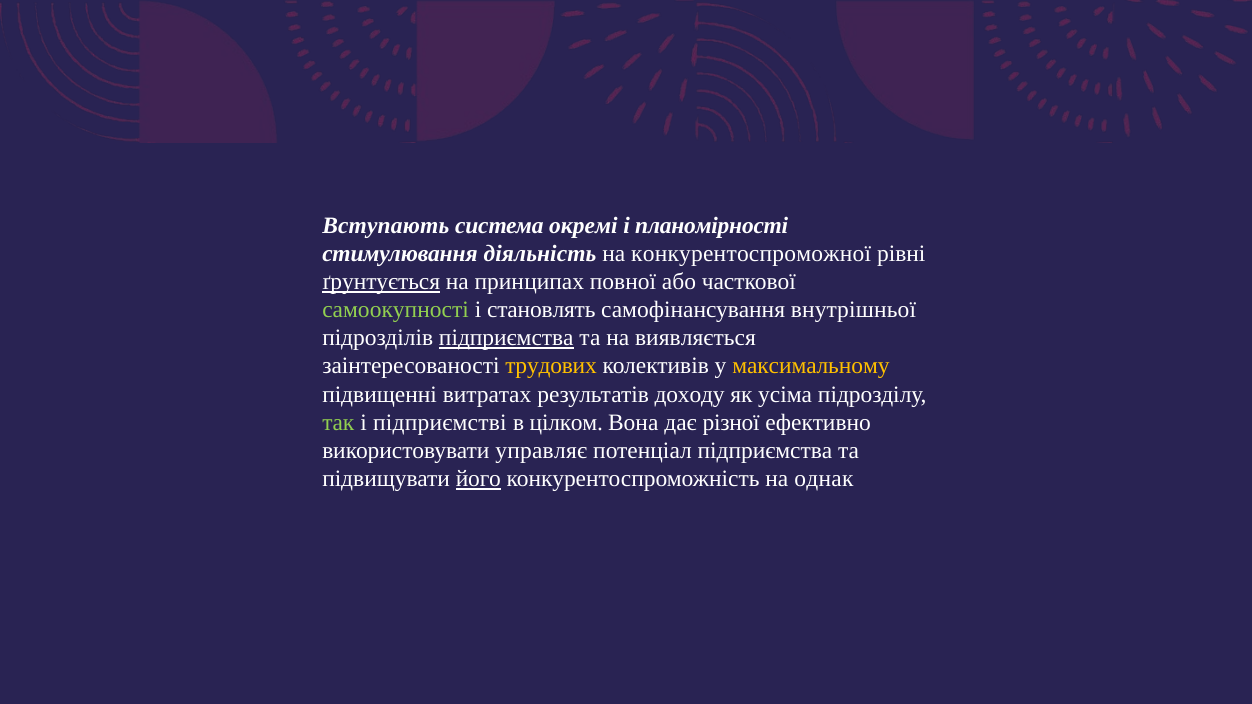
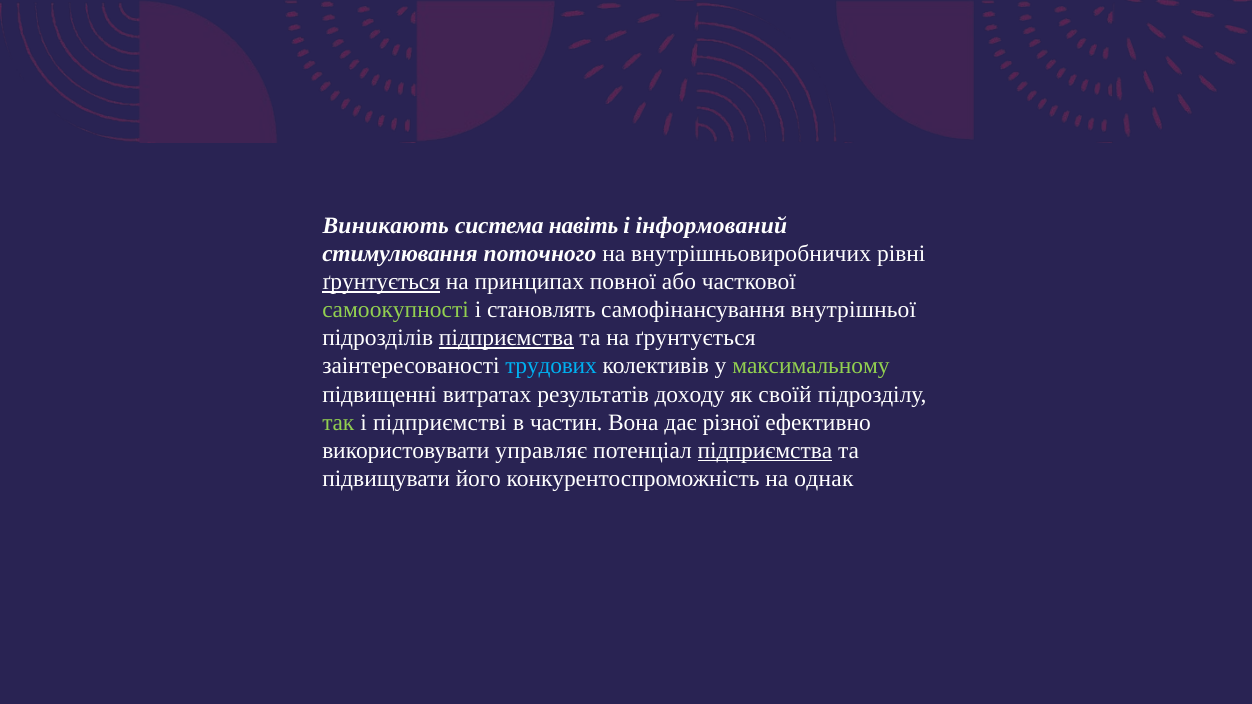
Вступають: Вступають -> Виникають (386, 225)
окремі: окремі -> навіть (584, 225)
планомірності: планомірності -> інформований (711, 225)
діяльність: діяльність -> поточного (540, 254)
конкурентоспроможної: конкурентоспроможної -> внутрішньовиробничих (751, 254)
на виявляється: виявляється -> ґрунтується (695, 338)
трудових colour: yellow -> light blue (551, 366)
максимальному colour: yellow -> light green (811, 366)
усіма: усіма -> своїй (785, 395)
цілком: цілком -> частин (566, 423)
підприємства underline: none -> present (765, 451)
його underline: present -> none (478, 479)
